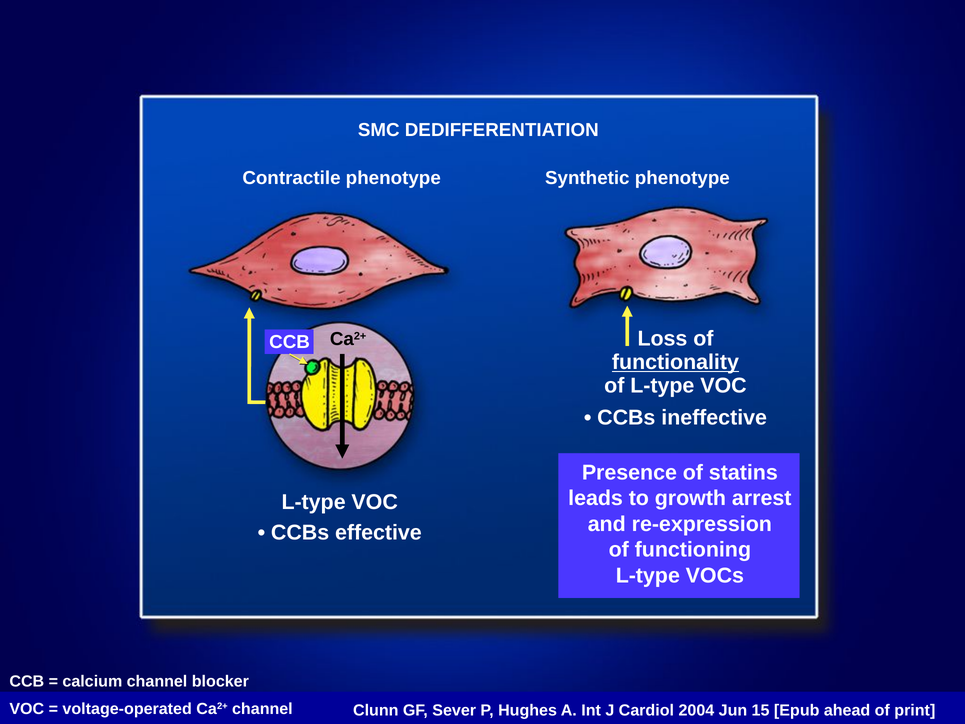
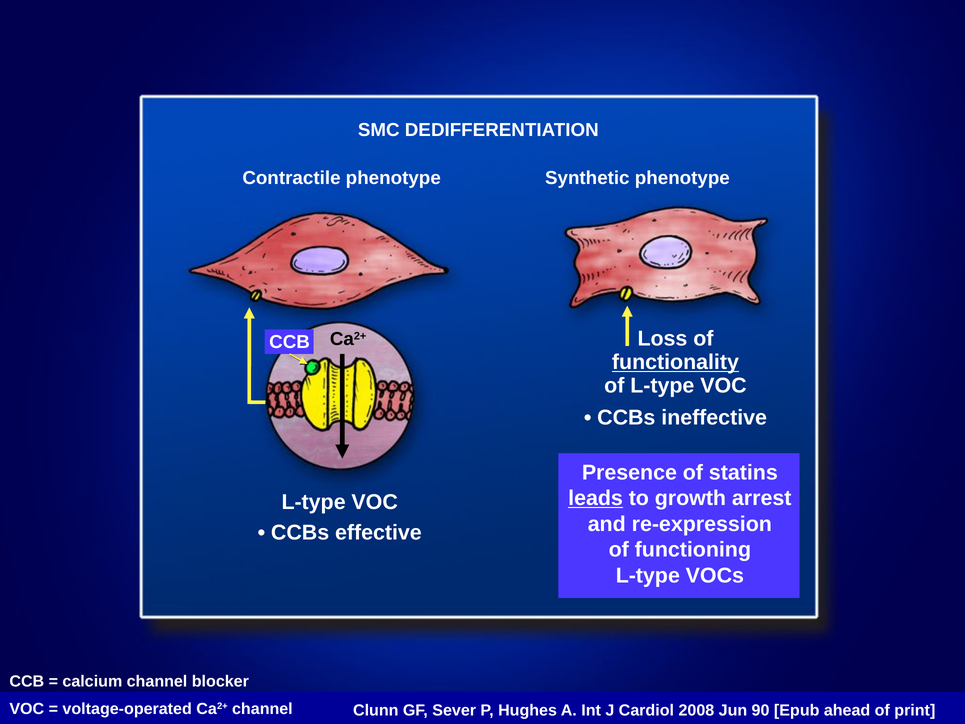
leads underline: none -> present (596, 498)
2004: 2004 -> 2008 (696, 710)
15: 15 -> 90 (761, 710)
